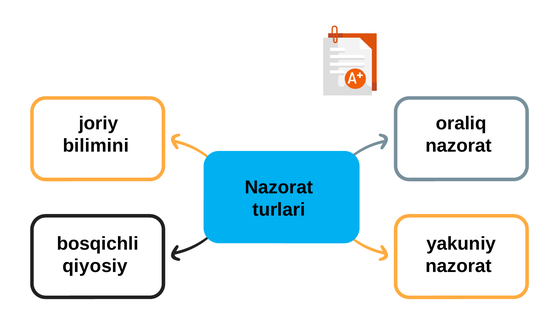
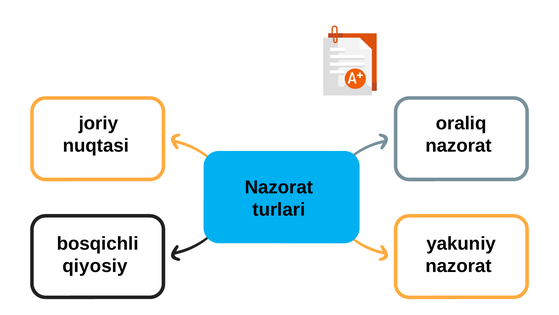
bilimini: bilimini -> nuqtasi (96, 145)
